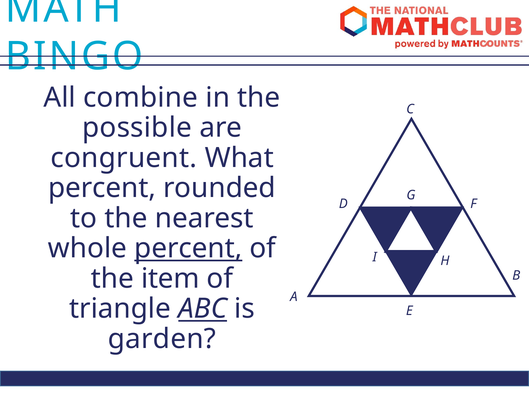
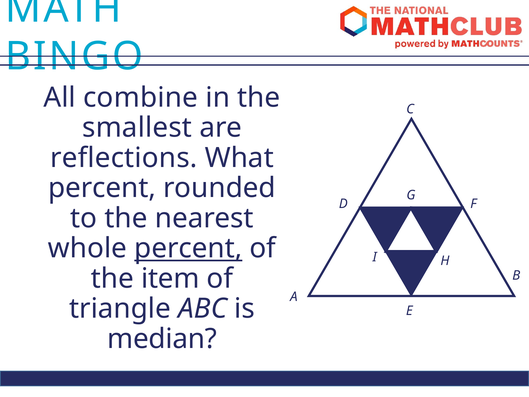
possible: possible -> smallest (137, 128)
congruent: congruent -> reflections (124, 158)
ABC underline: present -> none (203, 309)
garden: garden -> median (162, 339)
